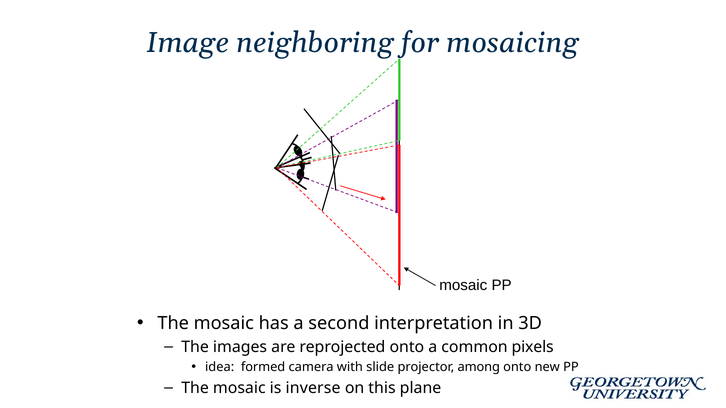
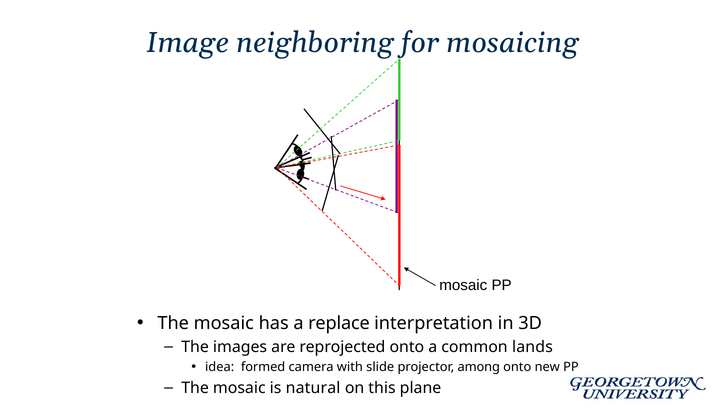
second: second -> replace (339, 323)
pixels: pixels -> lands (532, 347)
inverse: inverse -> natural (313, 388)
